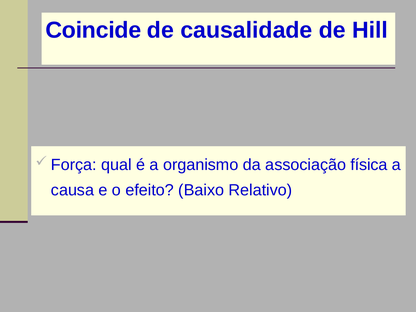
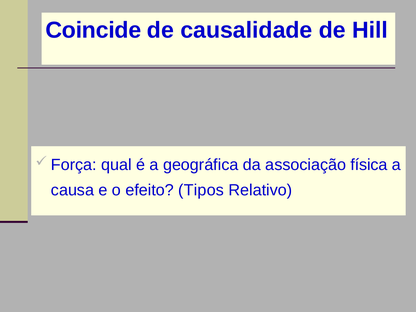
organismo: organismo -> geográfica (201, 165)
Baixo: Baixo -> Tipos (201, 190)
